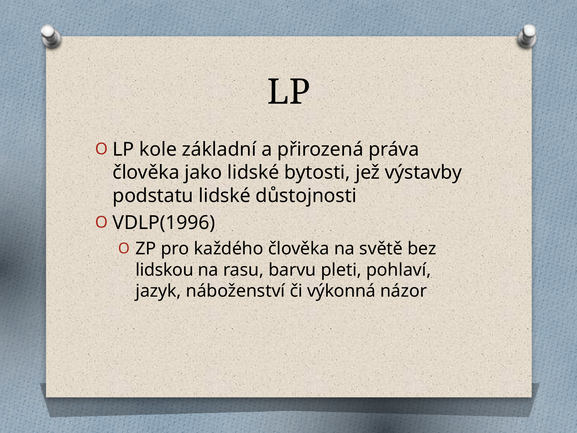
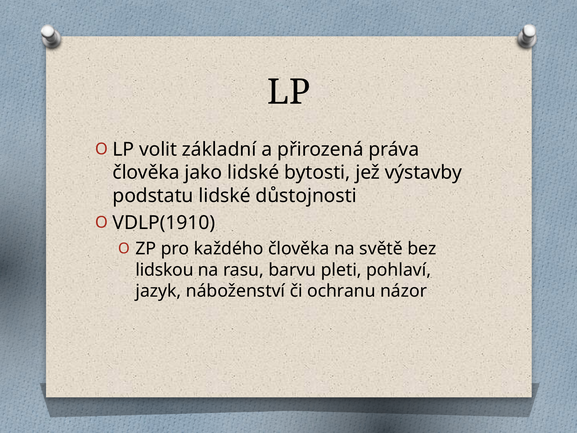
kole: kole -> volit (158, 149)
VDLP(1996: VDLP(1996 -> VDLP(1910 (164, 223)
výkonná: výkonná -> ochranu (341, 291)
